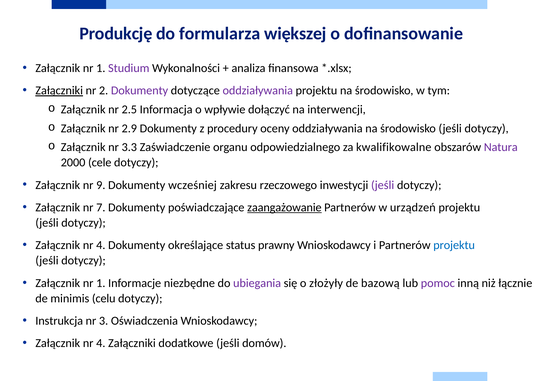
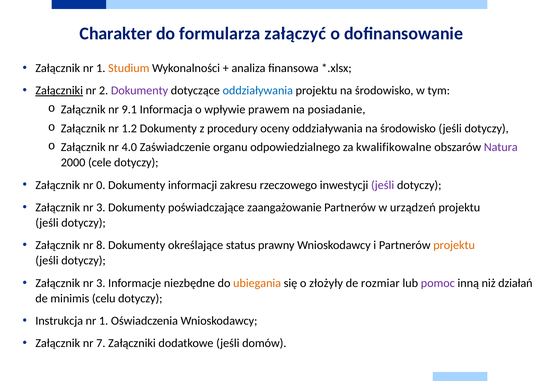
Produkcję: Produkcję -> Charakter (116, 33)
większej: większej -> załączyć (295, 33)
Studium colour: purple -> orange (129, 68)
oddziaływania colour: purple -> blue (258, 91)
2.5: 2.5 -> 9.1 (129, 110)
dołączyć: dołączyć -> prawem (269, 110)
interwencji: interwencji -> posiadanie (336, 110)
2.9: 2.9 -> 1.2 (129, 128)
3.3: 3.3 -> 4.0 (129, 147)
9: 9 -> 0 (101, 185)
wcześniej: wcześniej -> informacji (193, 185)
7: 7 -> 3 (101, 208)
zaangażowanie underline: present -> none (284, 208)
4: 4 -> 8 (101, 245)
projektu colour: blue -> orange (454, 245)
1: 1 -> 3 (101, 283)
ubiegania colour: purple -> orange (257, 283)
bazową: bazową -> rozmiar (380, 283)
łącznie: łącznie -> działań (515, 283)
3: 3 -> 1 (104, 321)
4: 4 -> 7 (101, 343)
